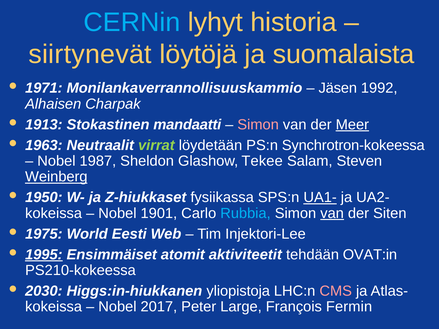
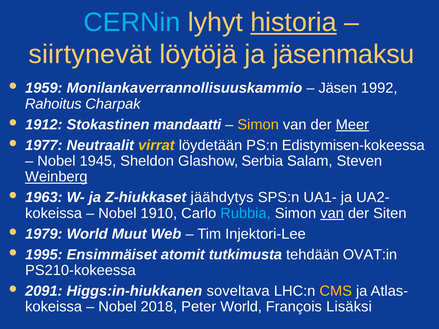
historia underline: none -> present (294, 22)
suomalaista: suomalaista -> jäsenmaksu (344, 54)
1971: 1971 -> 1959 (44, 88)
Alhaisen: Alhaisen -> Rahoitus (53, 104)
1913: 1913 -> 1912 (44, 125)
Simon colour: pink -> yellow (258, 125)
1963: 1963 -> 1977 (44, 145)
virrat colour: light green -> yellow (156, 145)
Synchrotron-kokeessa: Synchrotron-kokeessa -> Edistymisen-kokeessa (353, 145)
1987: 1987 -> 1945 (98, 161)
Tekee: Tekee -> Serbia (262, 161)
1950: 1950 -> 1963 (44, 198)
fysiikassa: fysiikassa -> jäähdytys (222, 198)
UA1- underline: present -> none (320, 198)
1901: 1901 -> 1910 (159, 213)
1975: 1975 -> 1979 (44, 234)
Eesti: Eesti -> Muut (129, 234)
1995 underline: present -> none (44, 255)
aktiviteetit: aktiviteetit -> tutkimusta (245, 255)
2030: 2030 -> 2091 (44, 291)
yliopistoja: yliopistoja -> soveltava (238, 291)
CMS colour: pink -> yellow (336, 291)
2017: 2017 -> 2018 (159, 307)
Peter Large: Large -> World (241, 307)
Fermin: Fermin -> Lisäksi (349, 307)
